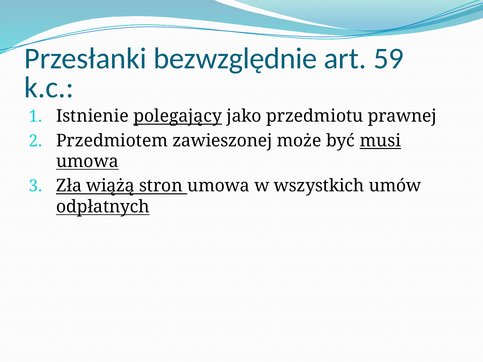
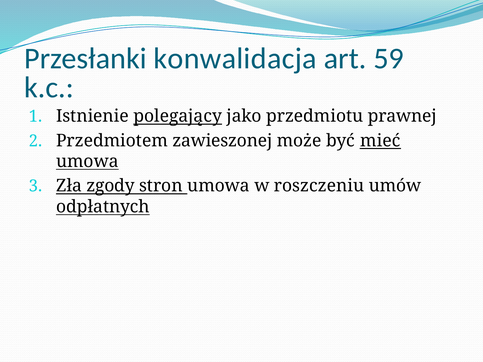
bezwzględnie: bezwzględnie -> konwalidacja (235, 59)
musi: musi -> mieć (380, 141)
wiążą: wiążą -> zgody (111, 186)
wszystkich: wszystkich -> roszczeniu (319, 186)
